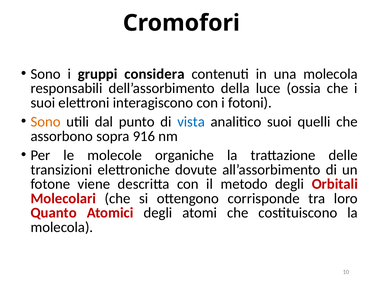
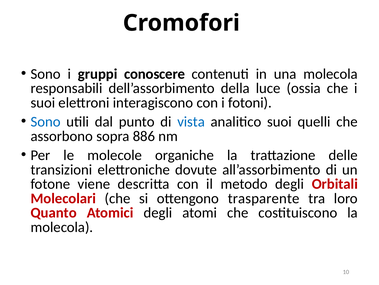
considera: considera -> conoscere (155, 74)
Sono colour: orange -> blue (46, 121)
916: 916 -> 886 (144, 136)
corrisponde: corrisponde -> trasparente (264, 198)
